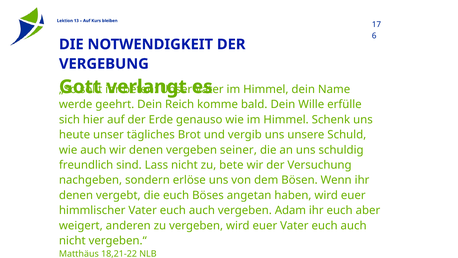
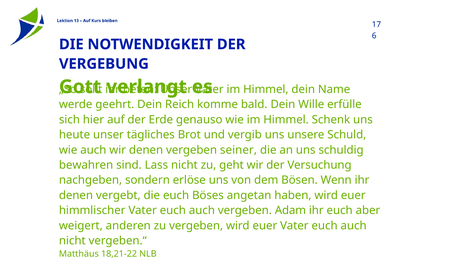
freundlich: freundlich -> bewahren (86, 165)
bete: bete -> geht (231, 165)
